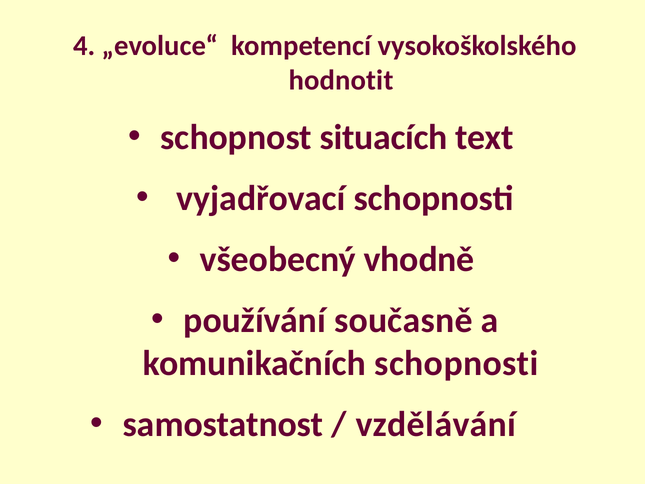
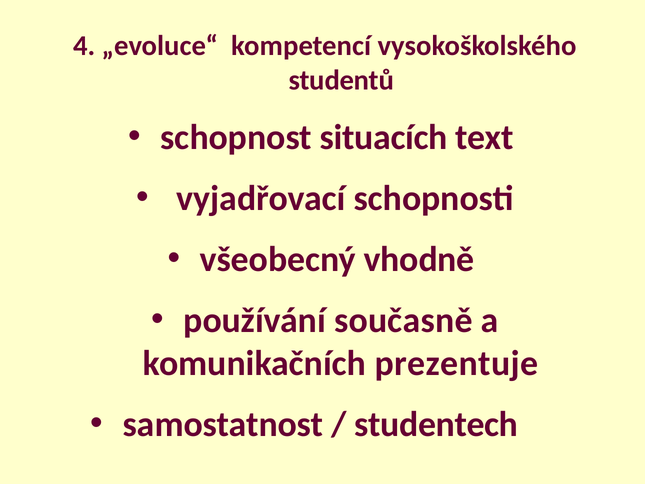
hodnotit: hodnotit -> studentů (341, 80)
komunikačních schopnosti: schopnosti -> prezentuje (456, 363)
vzdělávání: vzdělávání -> studentech (436, 424)
